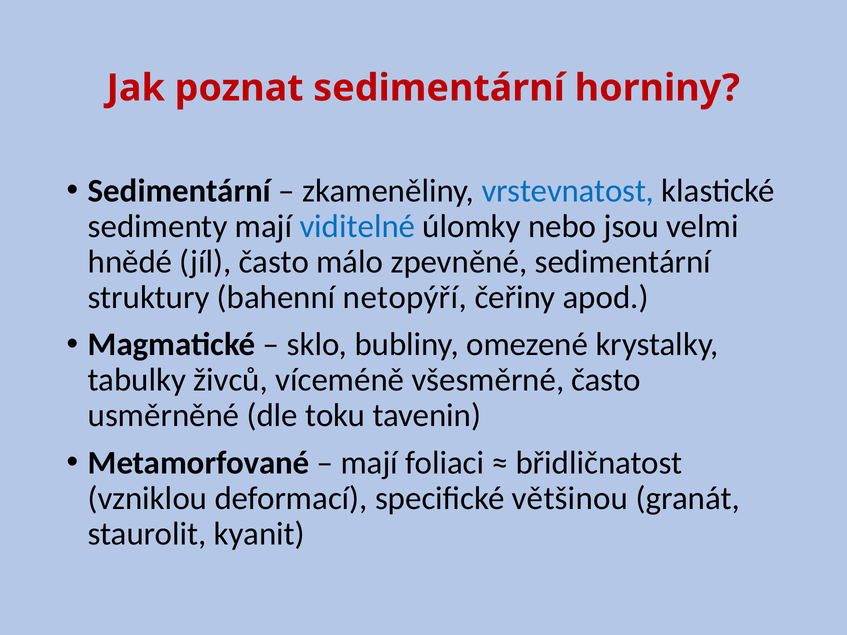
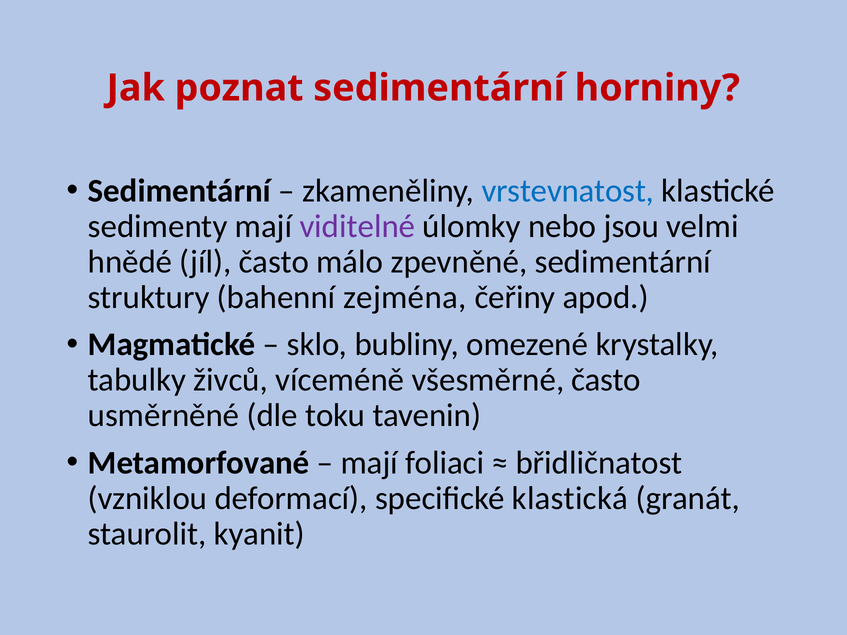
viditelné colour: blue -> purple (357, 226)
netopýří: netopýří -> zejména (405, 297)
většinou: většinou -> klastická (570, 499)
